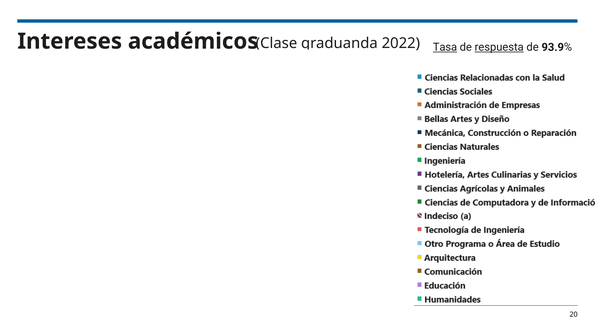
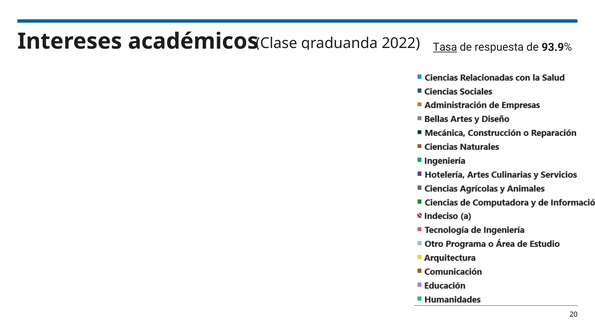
respuesta underline: present -> none (499, 47)
